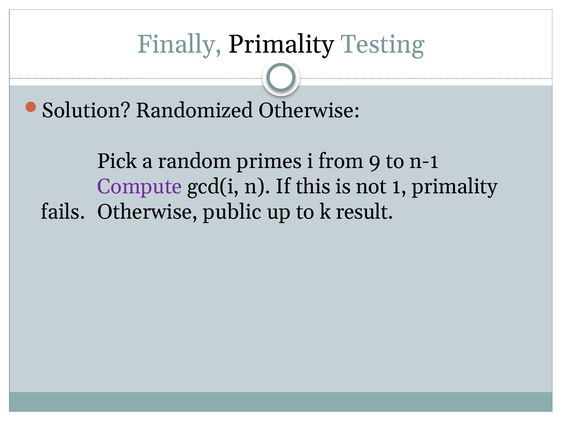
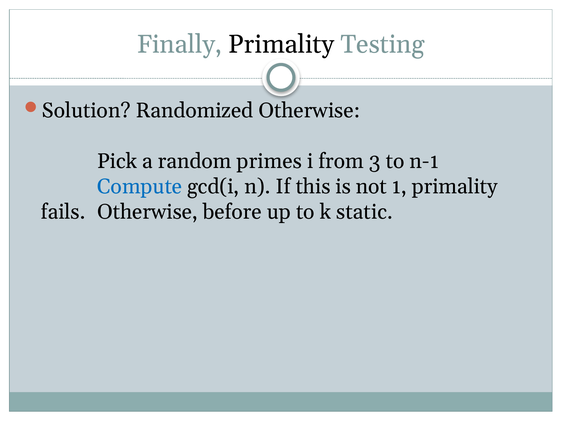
9: 9 -> 3 (375, 161)
Compute colour: purple -> blue (140, 187)
public: public -> before (232, 212)
result: result -> static (364, 212)
